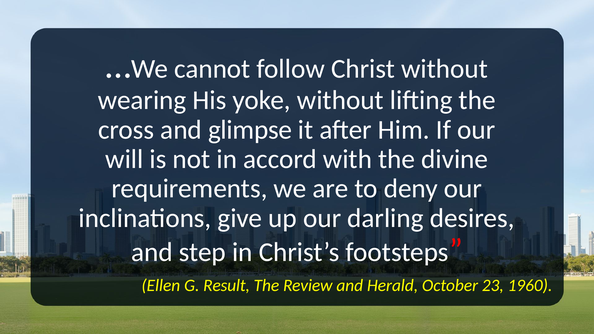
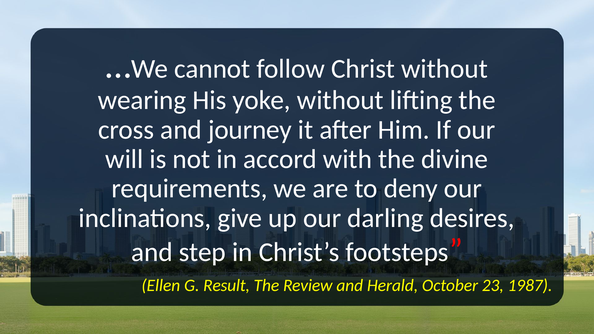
glimpse: glimpse -> journey (250, 130)
1960: 1960 -> 1987 (530, 286)
